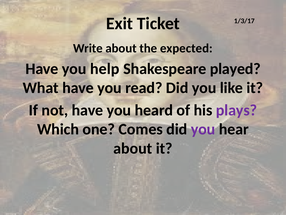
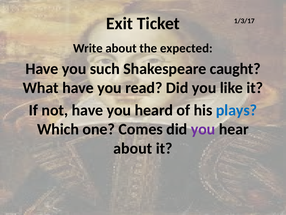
help: help -> such (105, 69)
played: played -> caught (235, 69)
plays colour: purple -> blue (236, 110)
